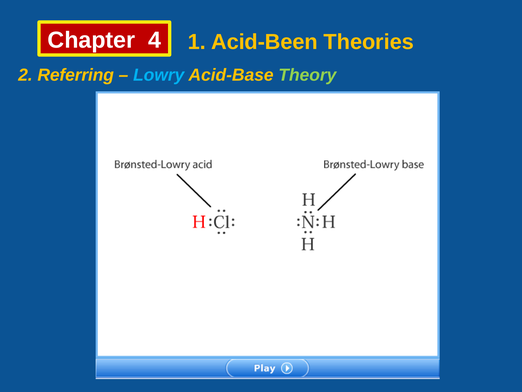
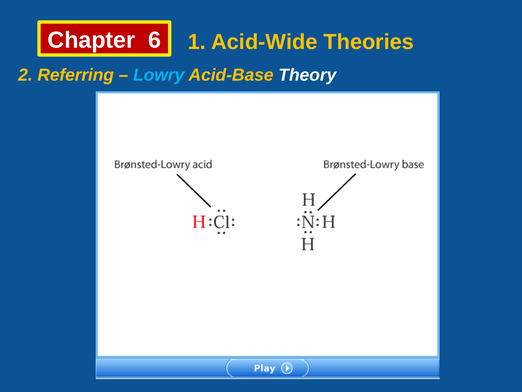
4: 4 -> 6 (155, 40)
Acid-Been: Acid-Been -> Acid-Wide (264, 42)
Theory colour: light green -> white (307, 75)
